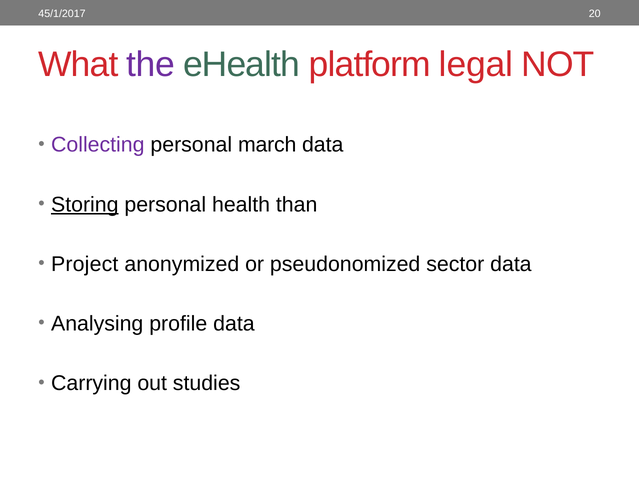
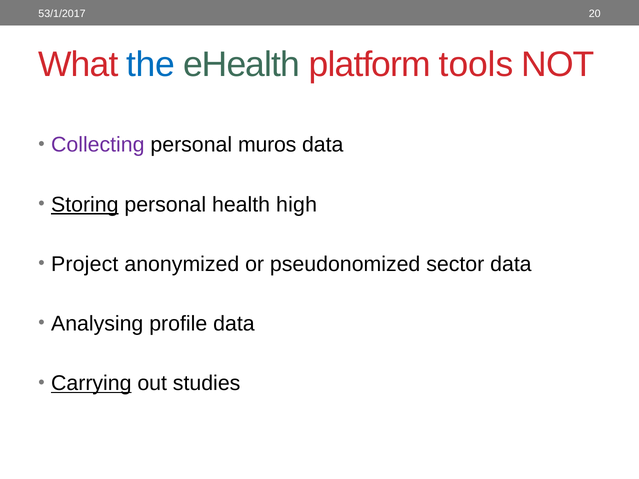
45/1/2017: 45/1/2017 -> 53/1/2017 (62, 14)
the colour: purple -> blue (150, 65)
legal: legal -> tools (476, 65)
march: march -> muros (267, 145)
than: than -> high (297, 205)
Carrying underline: none -> present (91, 384)
